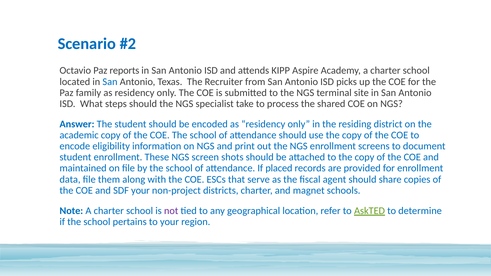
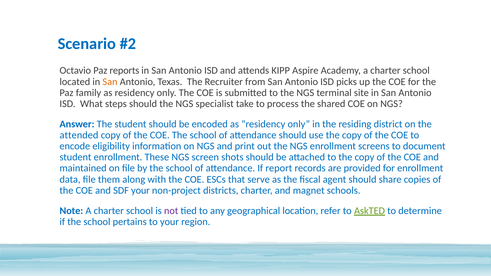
San colour: blue -> orange (110, 82)
academic: academic -> attended (79, 135)
placed: placed -> report (279, 168)
